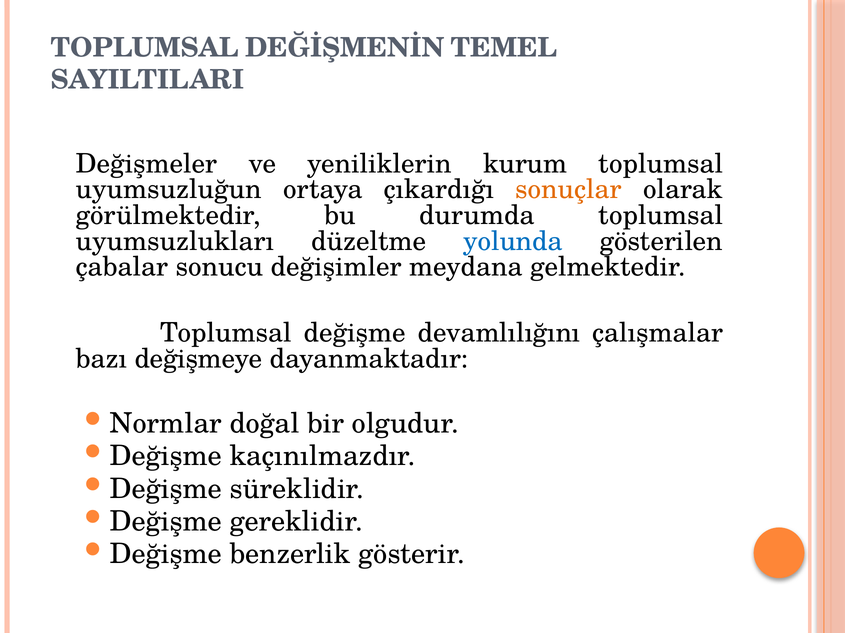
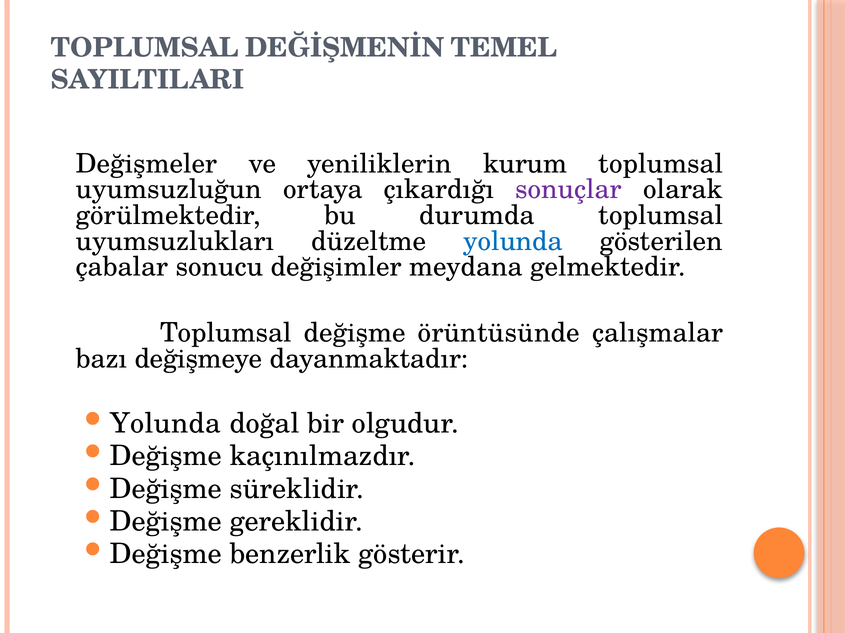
sonuçlar colour: orange -> purple (569, 190)
devamlılığını: devamlılığını -> örüntüsünde (499, 333)
Normlar: Normlar -> Yolunda (166, 424)
